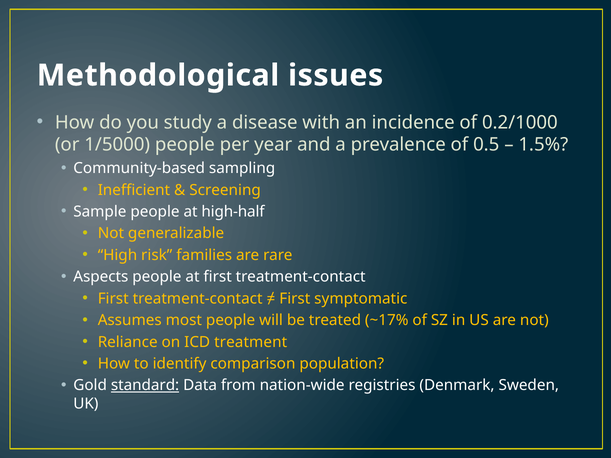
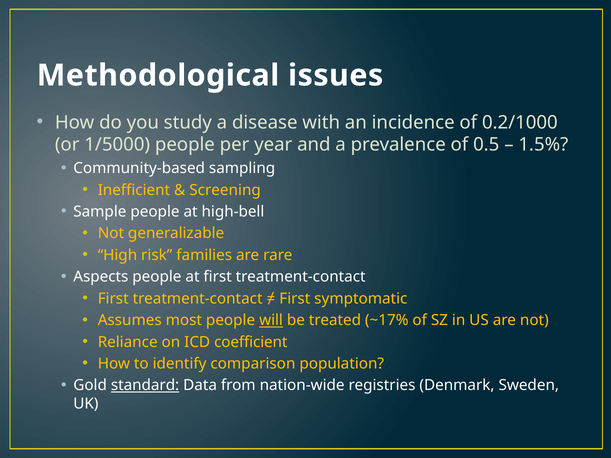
high-half: high-half -> high-bell (233, 212)
will underline: none -> present (271, 320)
treatment: treatment -> coefficient (251, 342)
